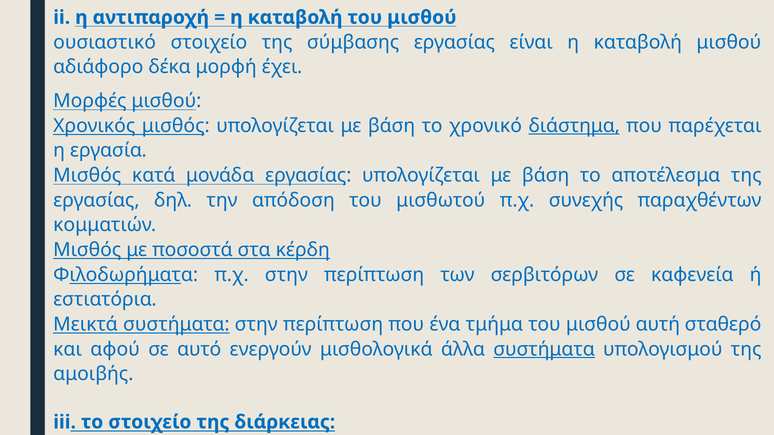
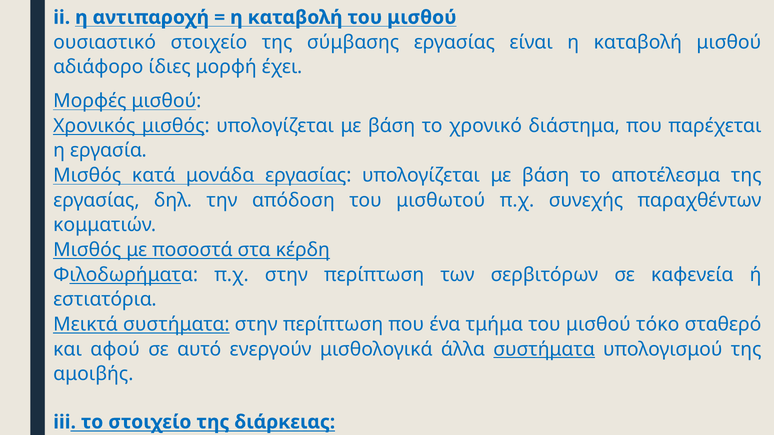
δέκα: δέκα -> ίδιες (170, 67)
διάστημα underline: present -> none (574, 126)
αυτή: αυτή -> τόκο (658, 325)
